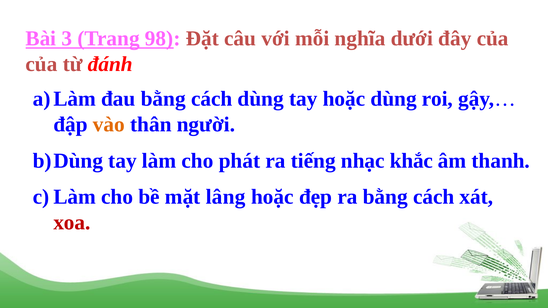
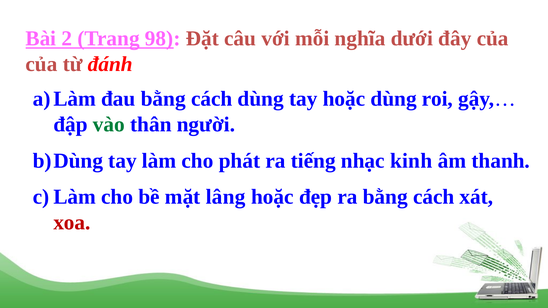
3: 3 -> 2 (67, 39)
vào colour: orange -> green (109, 125)
khắc: khắc -> kinh (411, 161)
